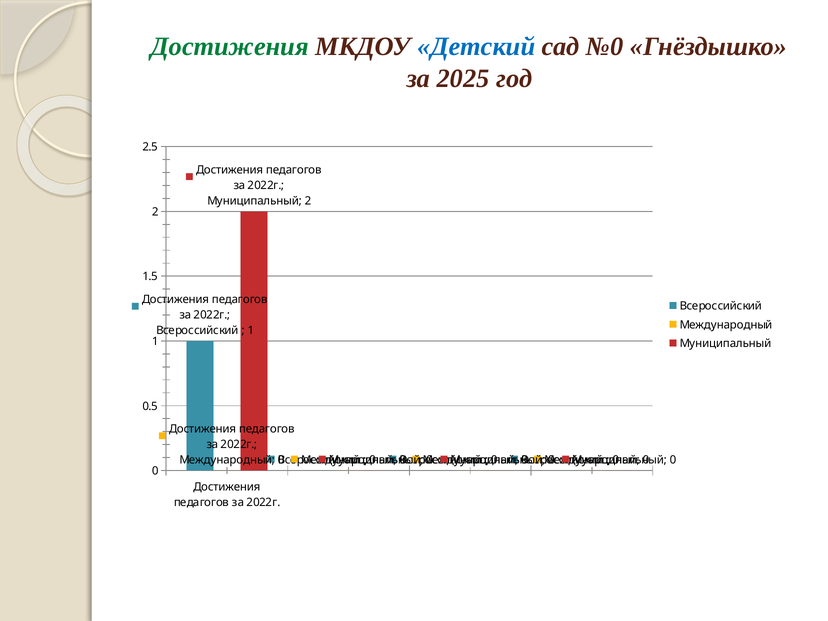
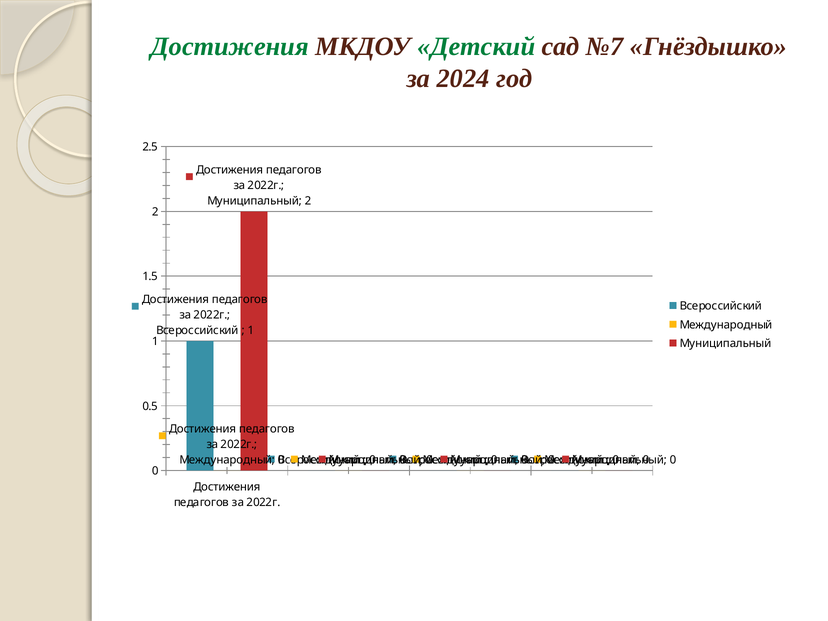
Детский colour: blue -> green (476, 47)
№0: №0 -> №7 (605, 47)
2025: 2025 -> 2024 (463, 78)
